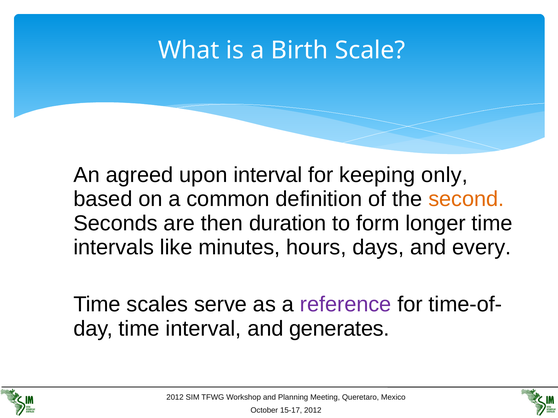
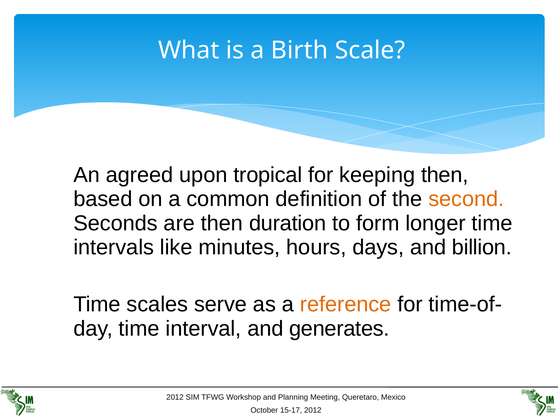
upon interval: interval -> tropical (268, 175)
keeping only: only -> then (445, 175)
every: every -> billion (482, 248)
reference colour: purple -> orange (346, 305)
